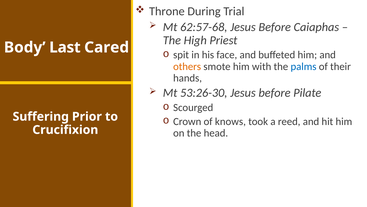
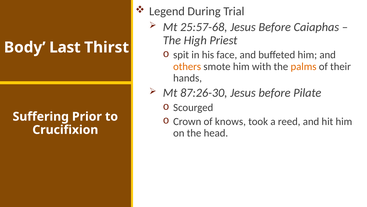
Throne: Throne -> Legend (167, 11)
62:57-68: 62:57-68 -> 25:57-68 (204, 27)
Cared: Cared -> Thirst (107, 47)
palms colour: blue -> orange (304, 66)
53:26-30: 53:26-30 -> 87:26-30 (204, 93)
